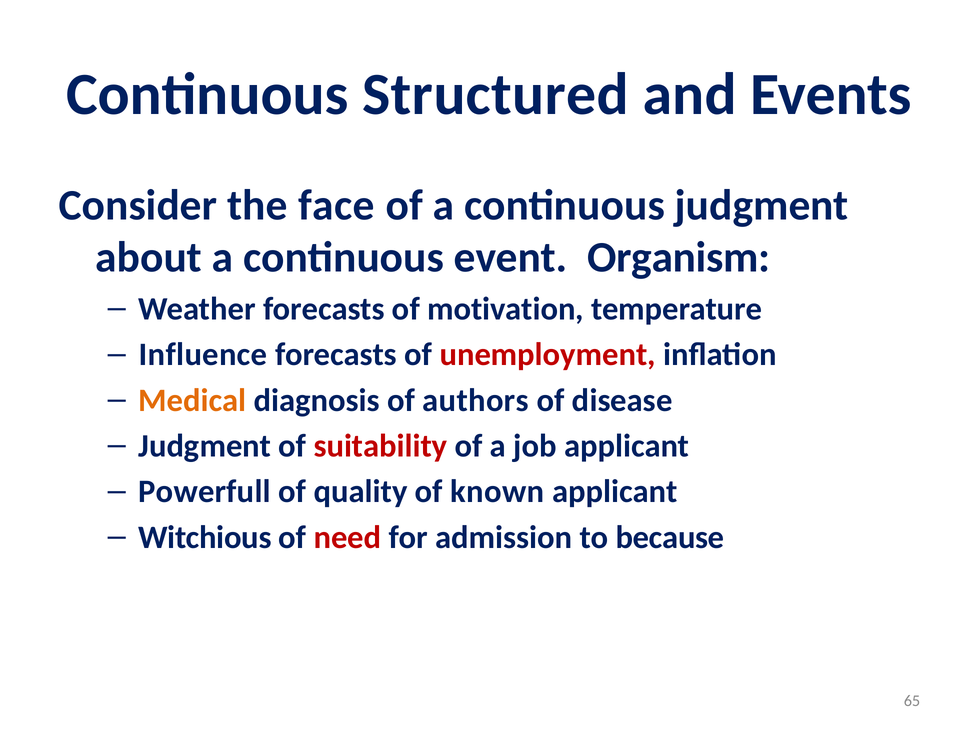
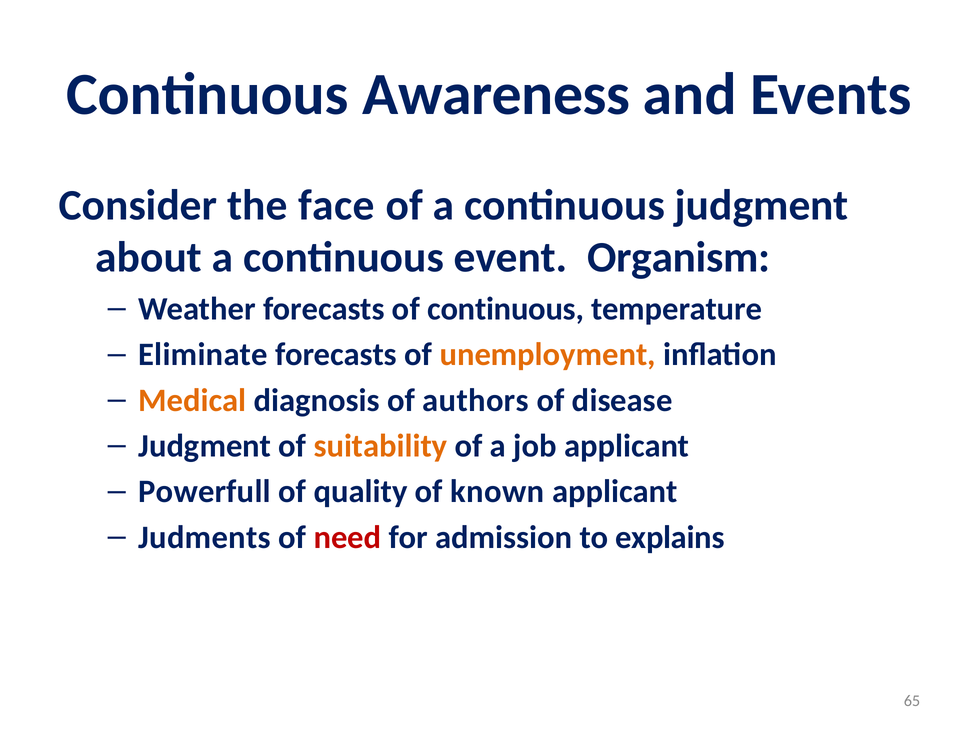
Structured: Structured -> Awareness (496, 95)
of motivation: motivation -> continuous (506, 309)
Influence: Influence -> Eliminate (203, 355)
unemployment colour: red -> orange (548, 355)
suitability colour: red -> orange (380, 446)
Witchious: Witchious -> Judments (204, 537)
because: because -> explains (670, 537)
